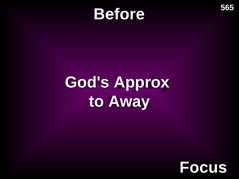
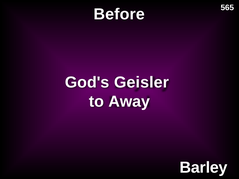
Approx: Approx -> Geisler (142, 83)
Focus: Focus -> Barley (204, 168)
